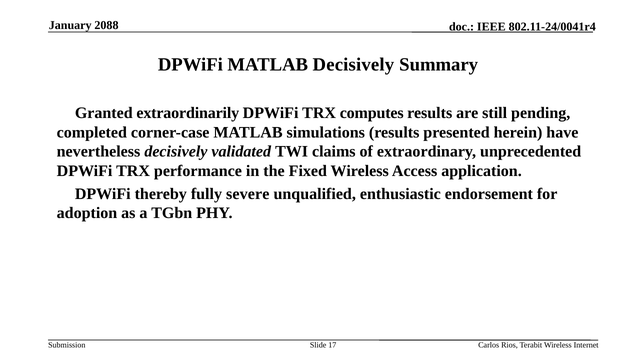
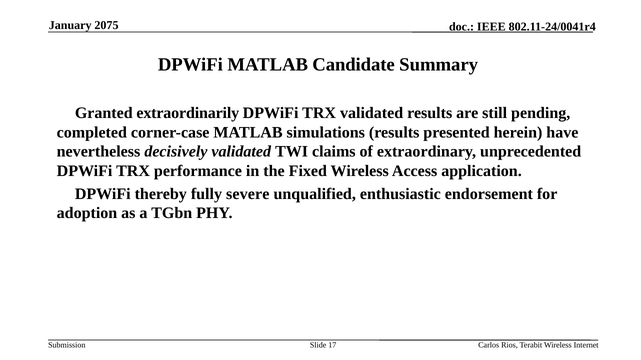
2088: 2088 -> 2075 (106, 25)
MATLAB Decisively: Decisively -> Candidate (354, 65)
TRX computes: computes -> validated (372, 113)
